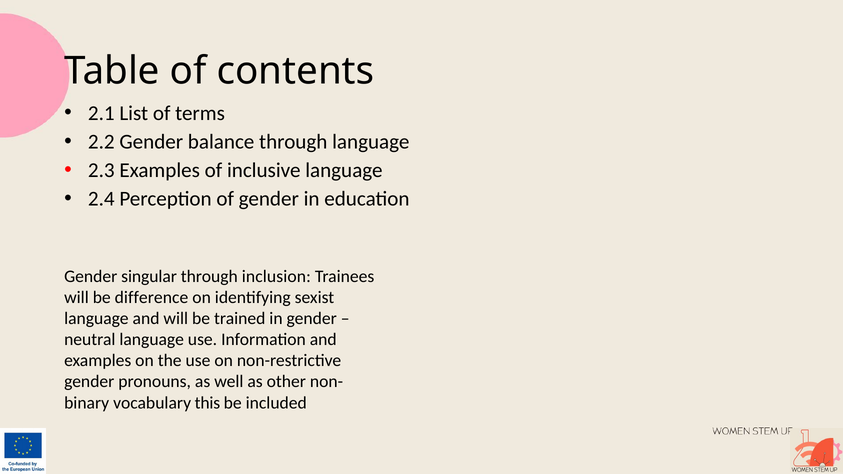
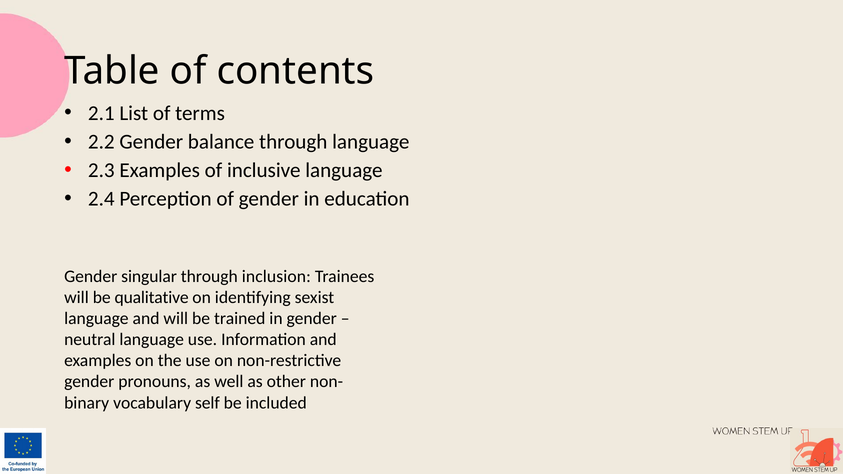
difference: difference -> qualitative (152, 298)
this: this -> self (207, 403)
